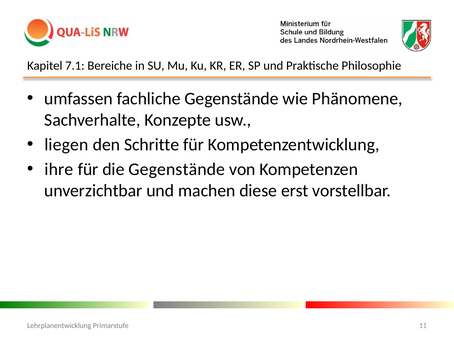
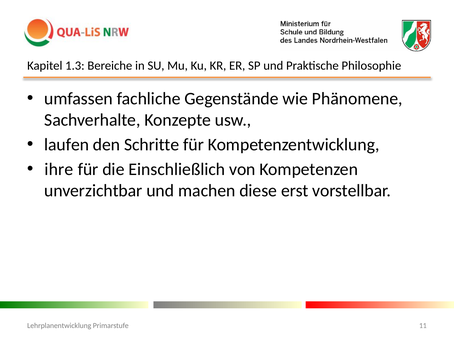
7.1: 7.1 -> 1.3 (75, 66)
liegen: liegen -> laufen (67, 144)
die Gegenstände: Gegenstände -> Einschließlich (177, 169)
